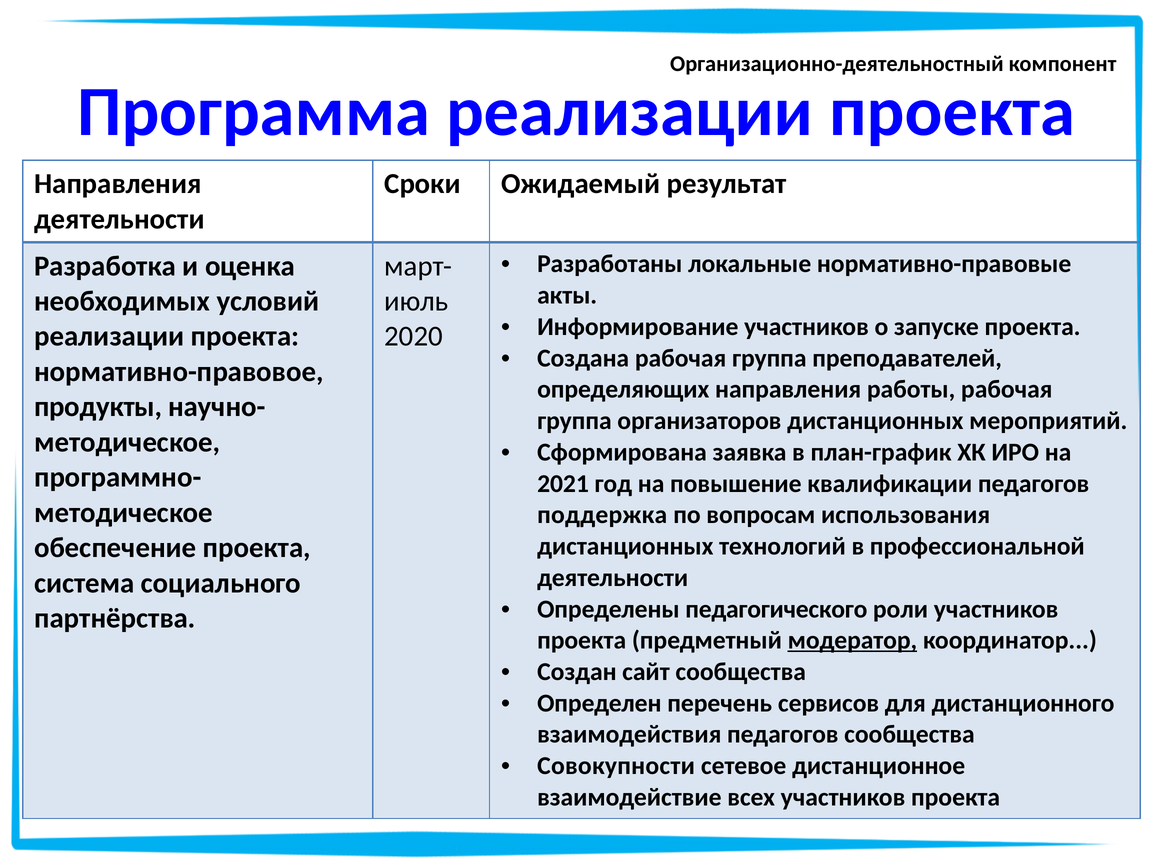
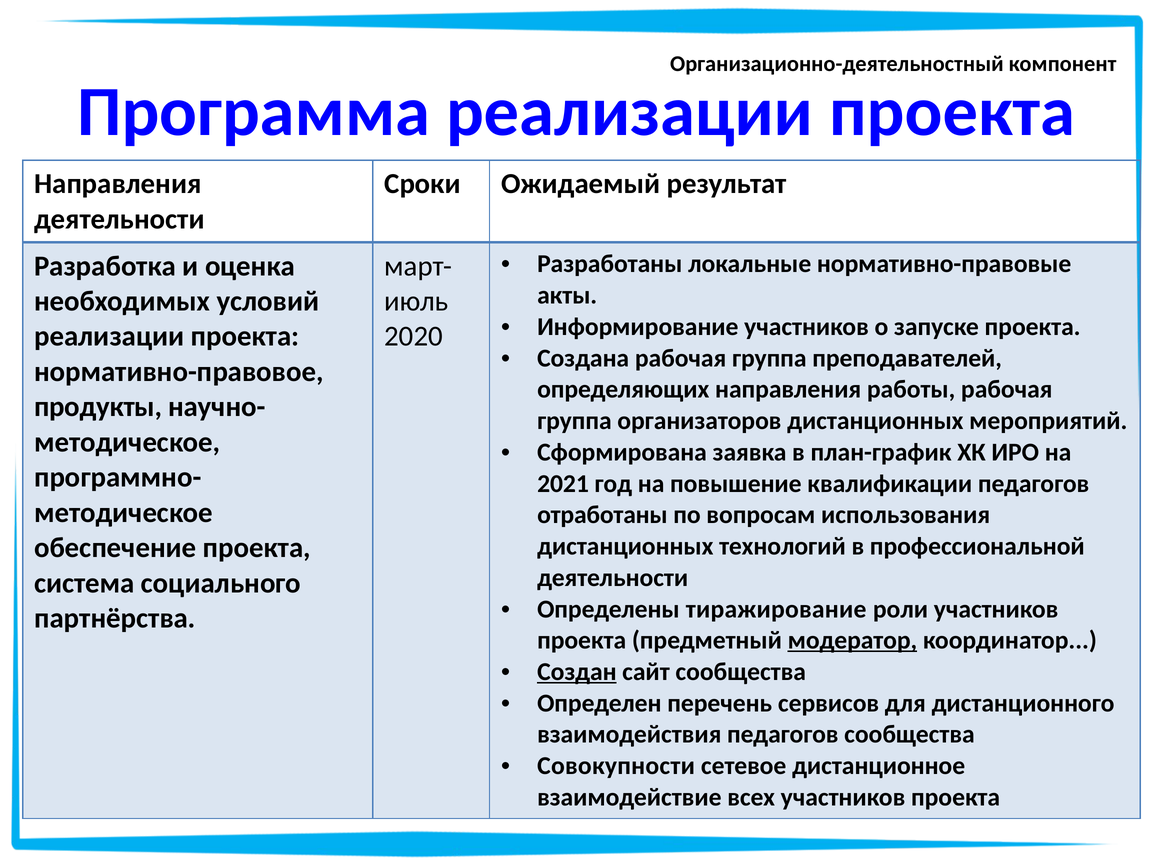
поддержка: поддержка -> отработаны (602, 515)
педагогического: педагогического -> тиражирование (776, 609)
Создан underline: none -> present (577, 671)
